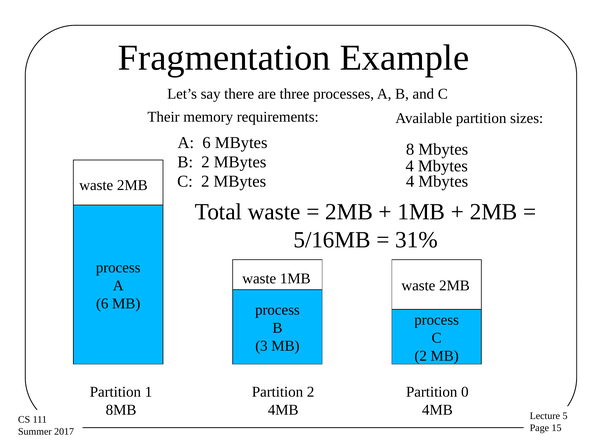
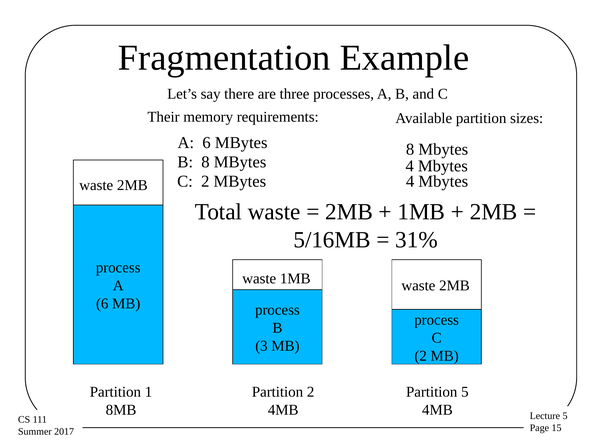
B 2: 2 -> 8 (205, 162)
Partition 0: 0 -> 5 (465, 392)
